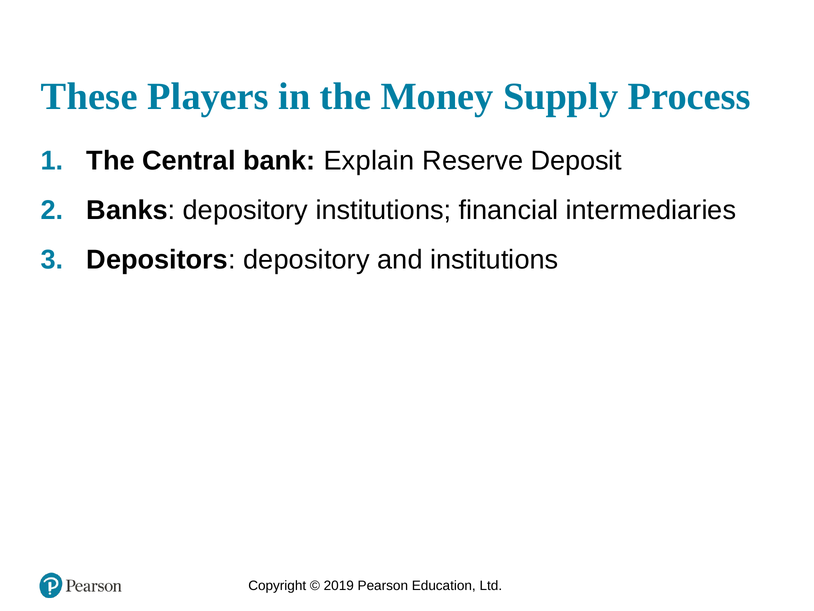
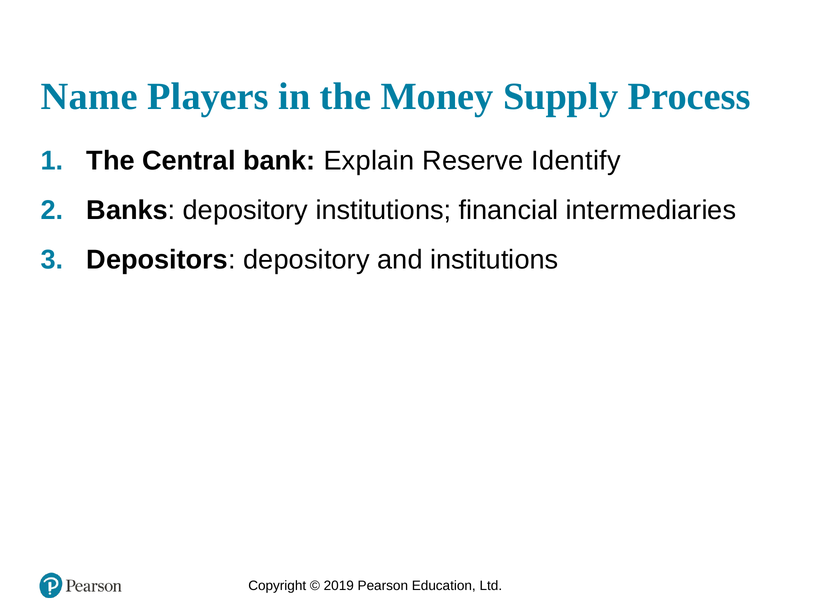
These: These -> Name (89, 96)
Deposit: Deposit -> Identify (576, 161)
